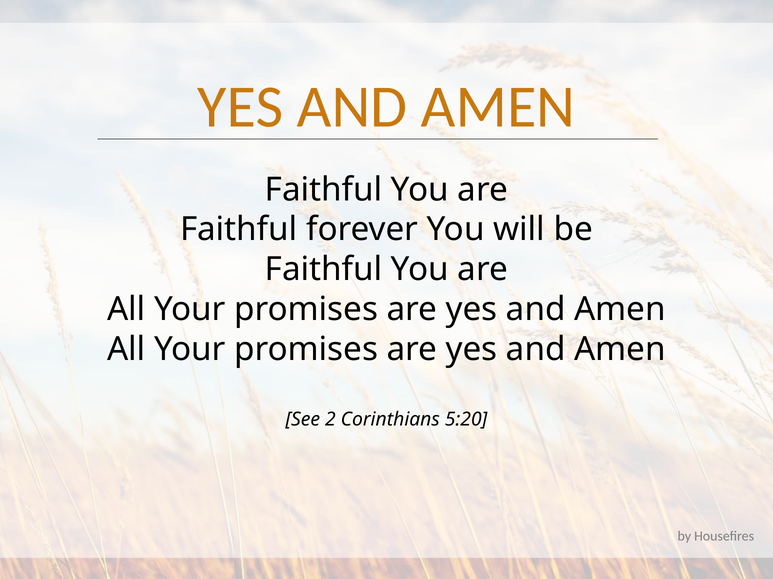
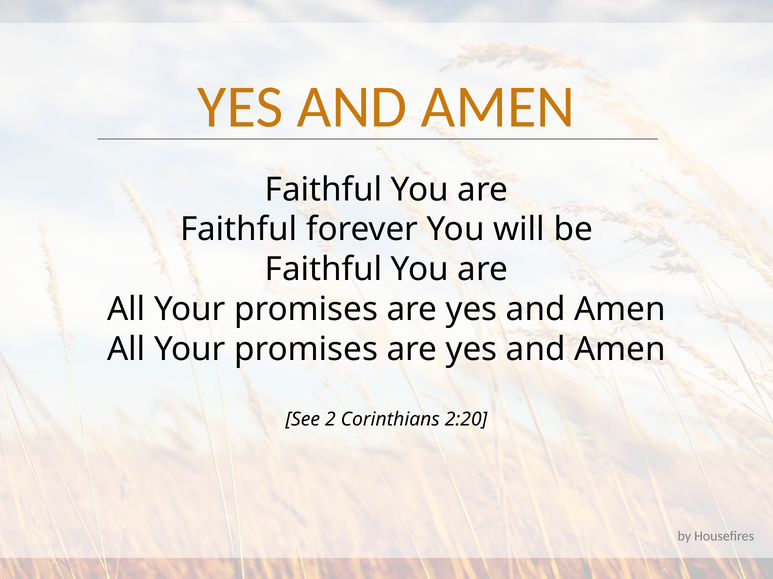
5:20: 5:20 -> 2:20 (466, 420)
